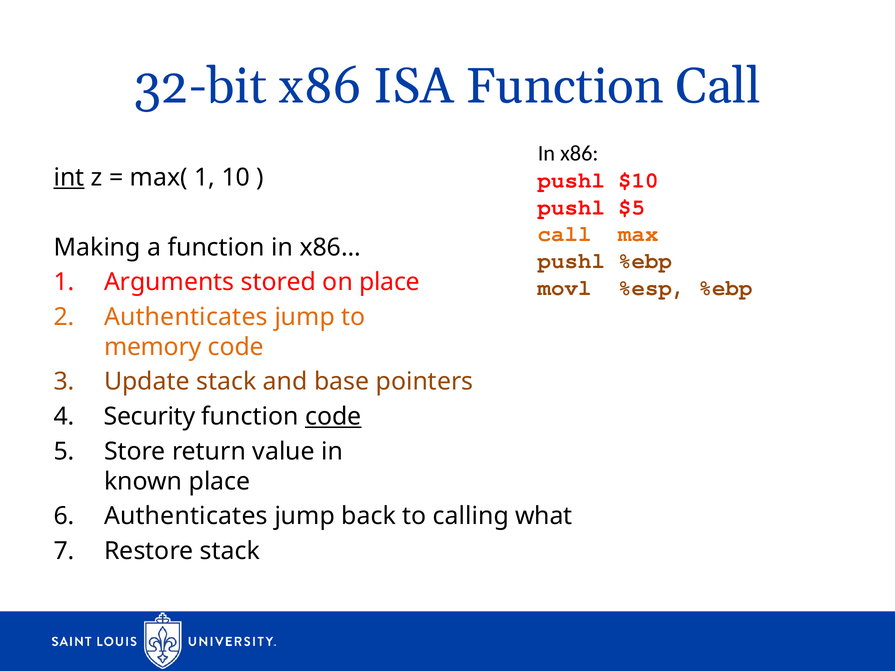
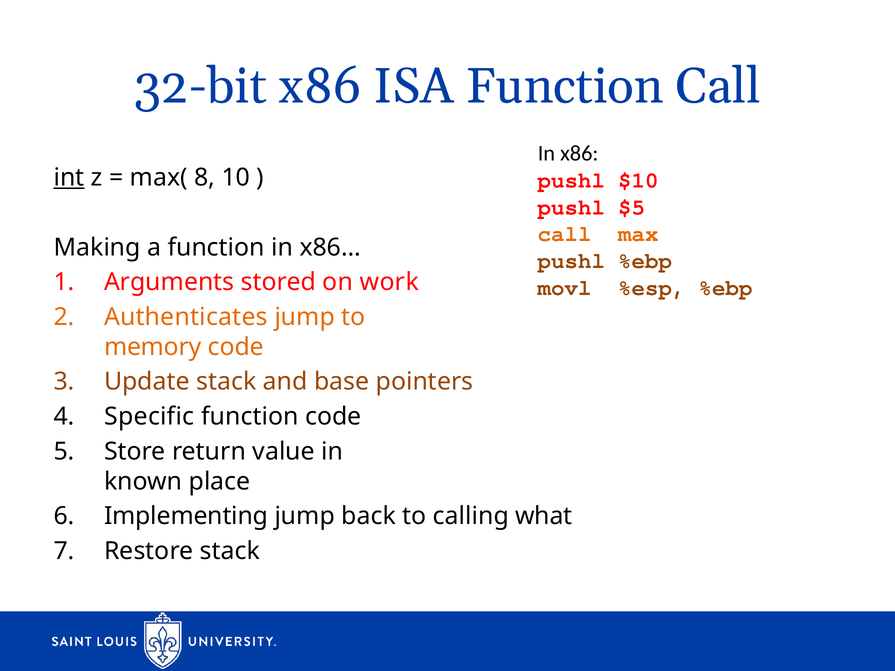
max( 1: 1 -> 8 (205, 178)
on place: place -> work (389, 282)
Security: Security -> Specific (149, 417)
code underline: present -> none (333, 417)
Authenticates: Authenticates -> Implementing (186, 516)
